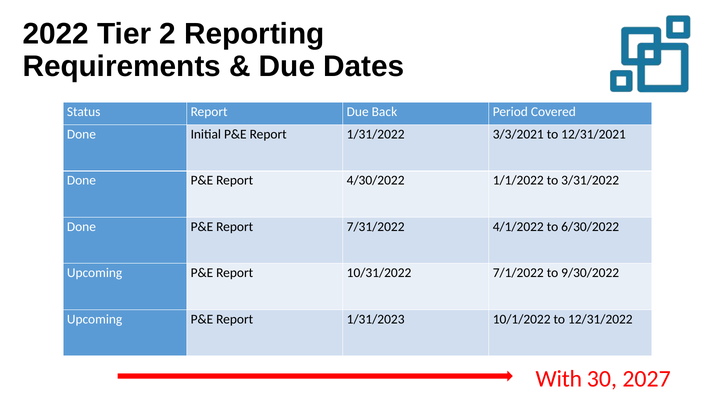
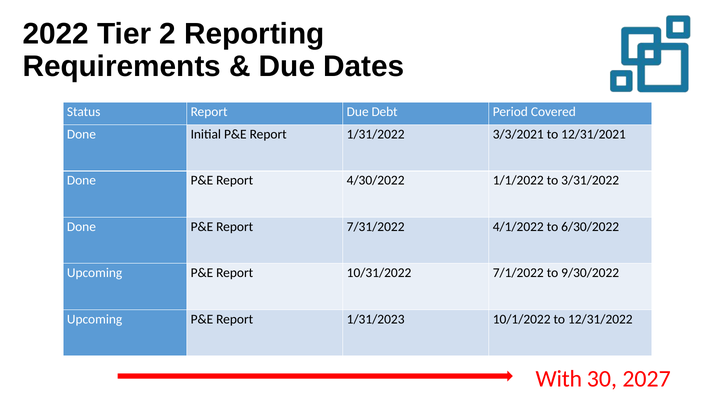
Back: Back -> Debt (385, 112)
